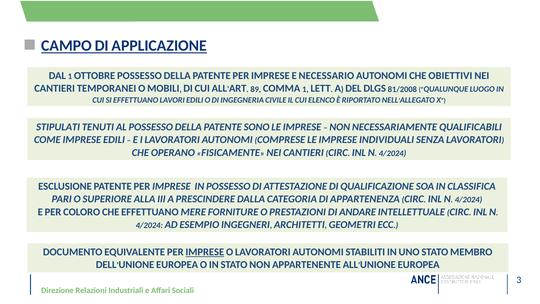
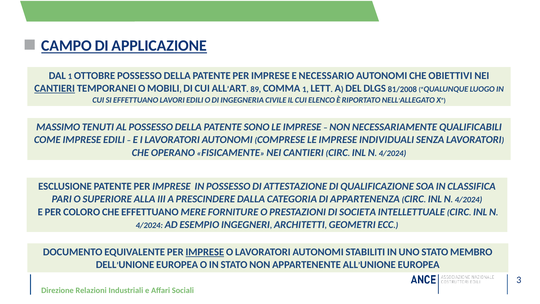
CANTIERI underline: none -> present (55, 89)
STIPULATI: STIPULATI -> MASSIMO (58, 127)
ANDARE: ANDARE -> SOCIETA (358, 212)
